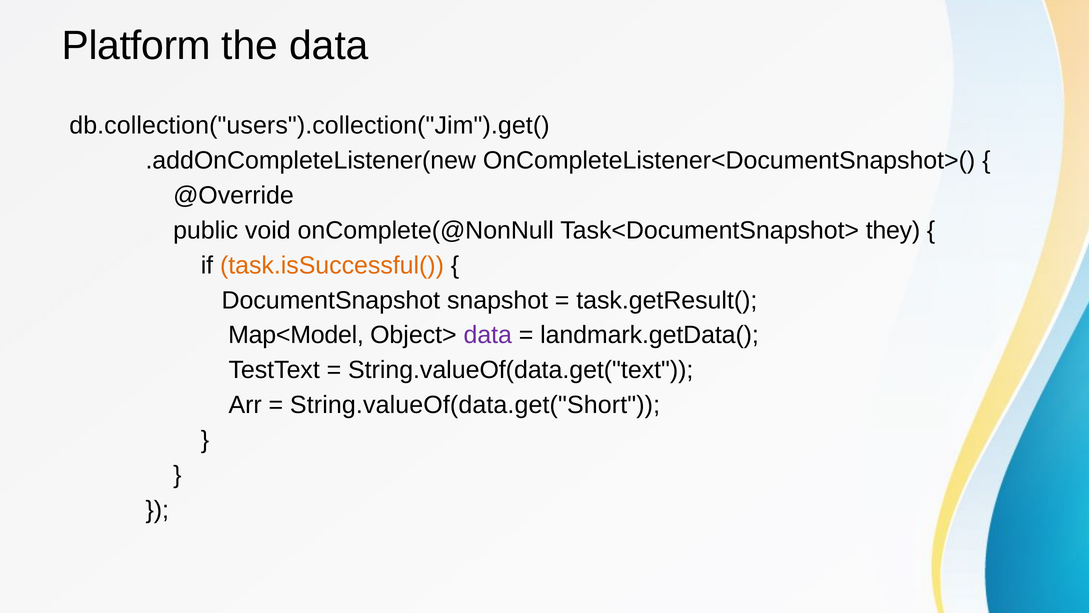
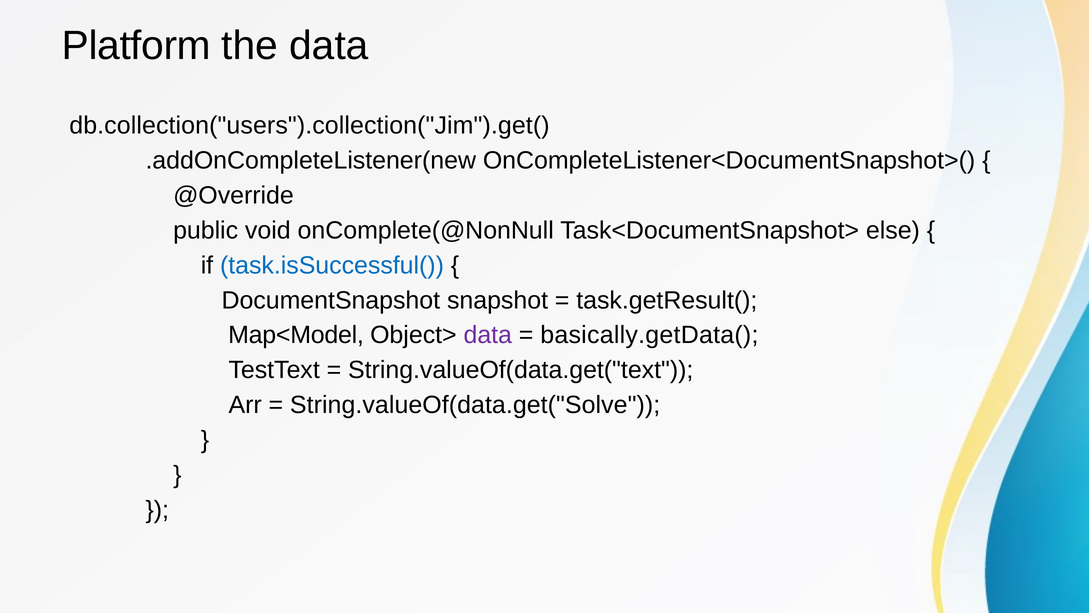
they: they -> else (893, 230)
task.isSuccessful( colour: orange -> blue (332, 265)
landmark.getData(: landmark.getData( -> basically.getData( (649, 335)
String.valueOf(data.get("Short: String.valueOf(data.get("Short -> String.valueOf(data.get("Solve (475, 405)
